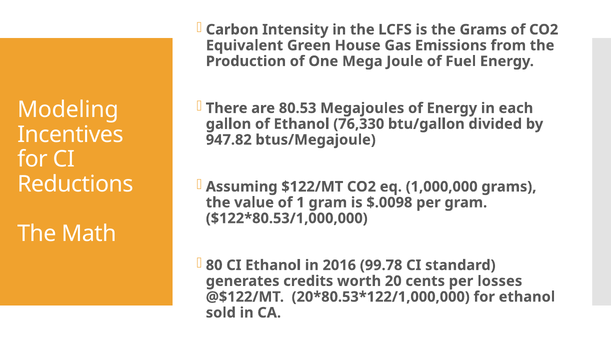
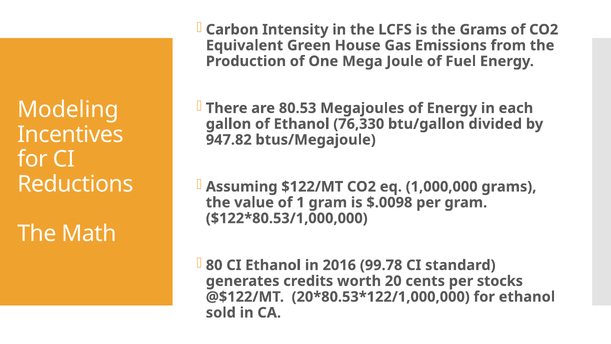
losses: losses -> stocks (500, 281)
